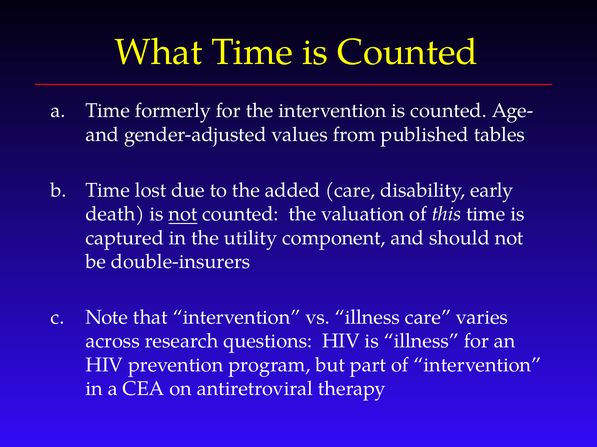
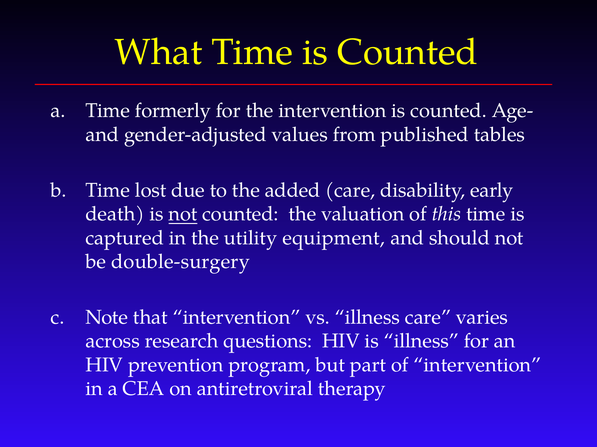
component: component -> equipment (334, 238)
double-insurers: double-insurers -> double-surgery (181, 262)
